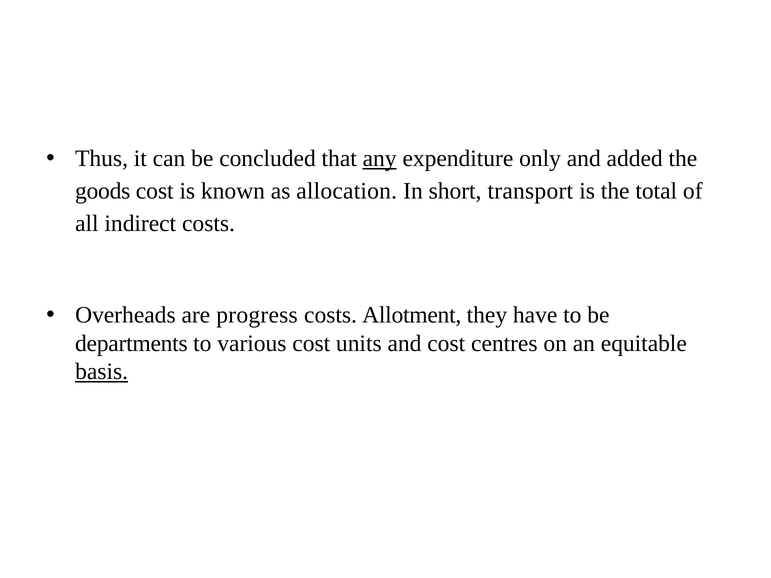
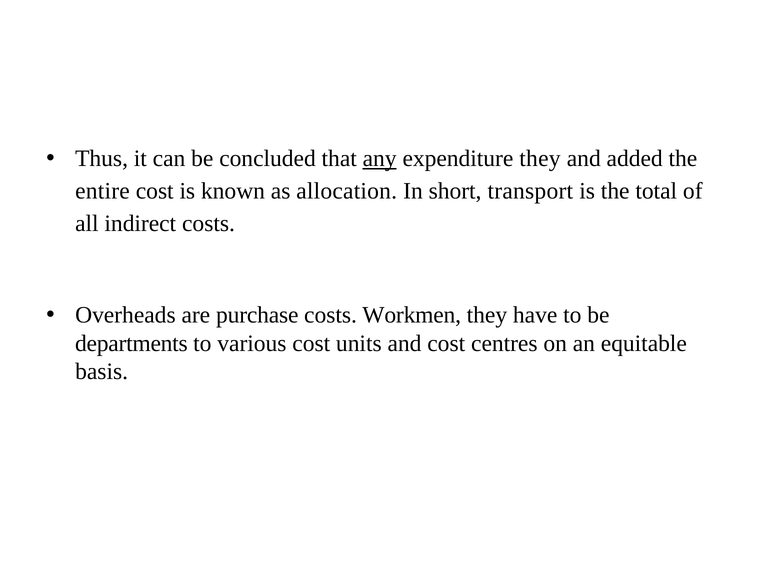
expenditure only: only -> they (540, 159)
goods: goods -> entire (102, 191)
progress: progress -> purchase (257, 315)
Allotment: Allotment -> Workmen (412, 315)
basis underline: present -> none (102, 372)
